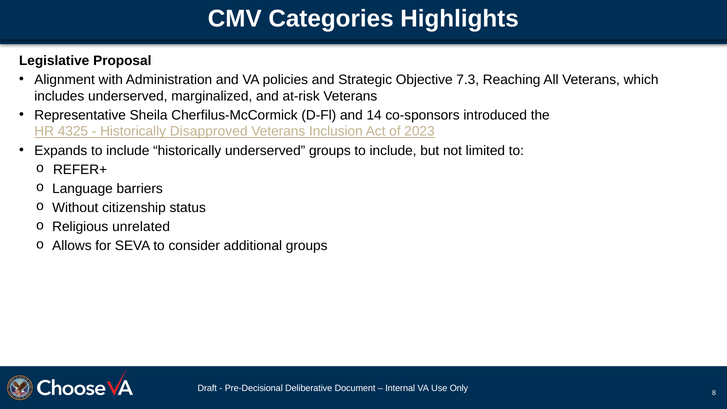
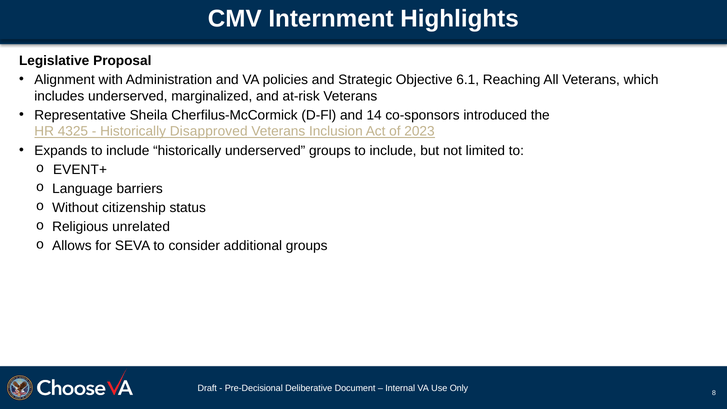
Categories: Categories -> Internment (331, 19)
7.3: 7.3 -> 6.1 (468, 80)
REFER+: REFER+ -> EVENT+ (80, 170)
